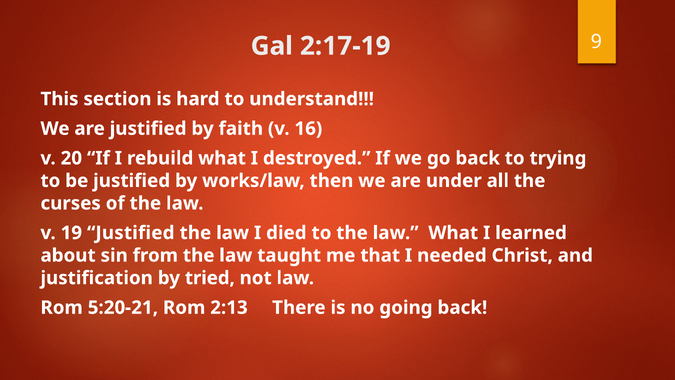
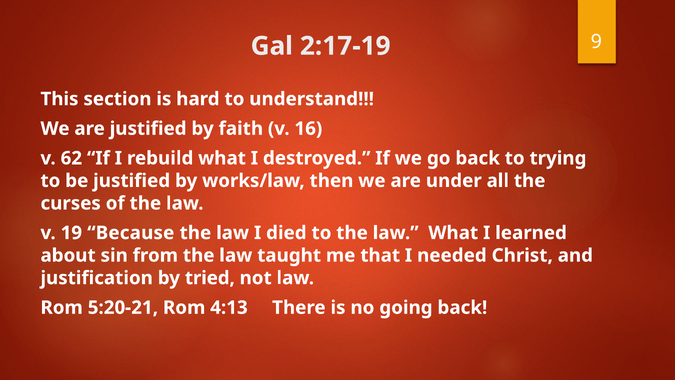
20: 20 -> 62 (71, 158)
19 Justified: Justified -> Because (131, 233)
2:13: 2:13 -> 4:13 (229, 307)
